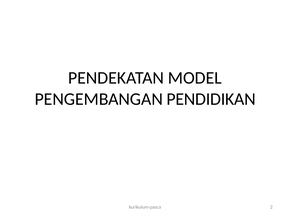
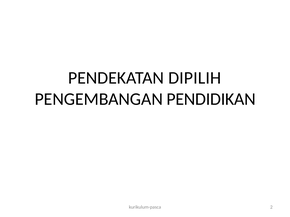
MODEL: MODEL -> DIPILIH (195, 78)
